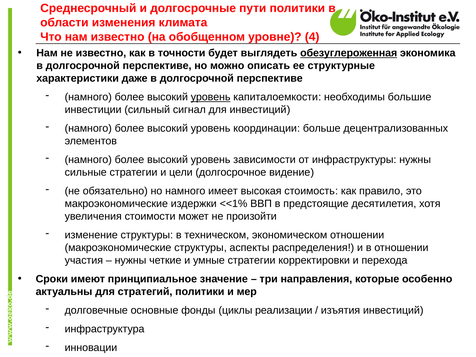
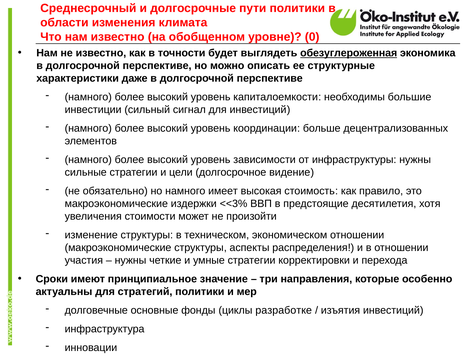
4: 4 -> 0 (312, 37)
уровень underline: present -> none (211, 97)
<<1%: <<1% -> <<3% (234, 204)
реализации: реализации -> разработке (284, 310)
